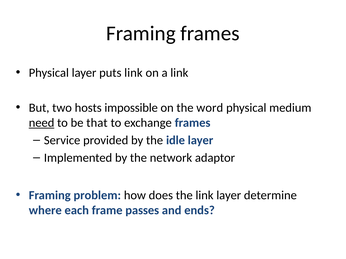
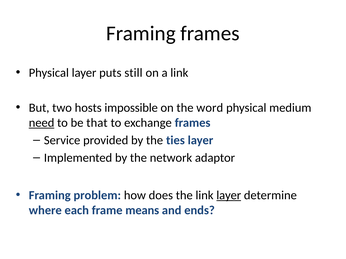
puts link: link -> still (133, 73)
idle: idle -> ties (175, 140)
layer underline: none -> present (229, 196)
passes: passes -> means (142, 211)
